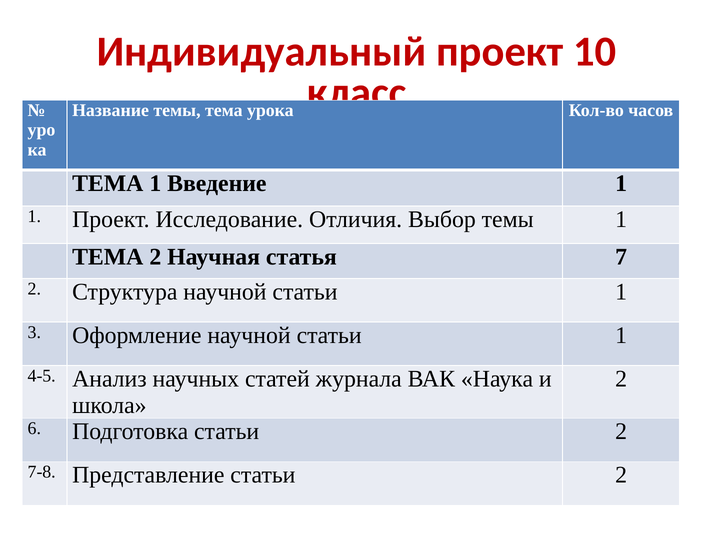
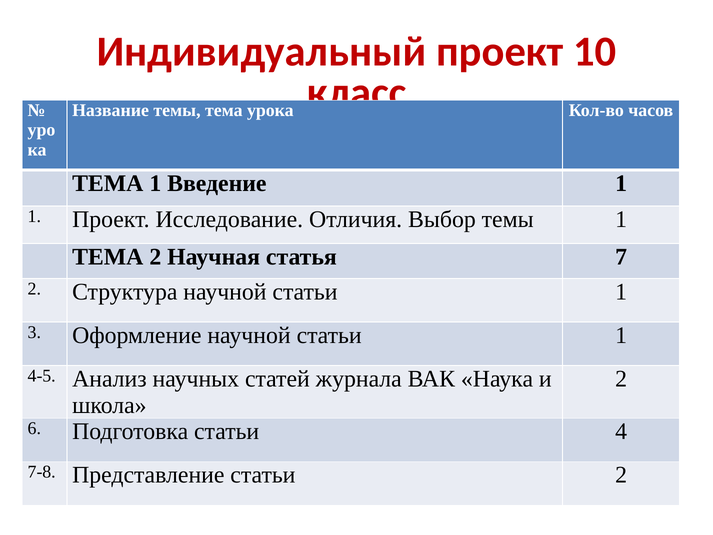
Подготовка статьи 2: 2 -> 4 (621, 431)
